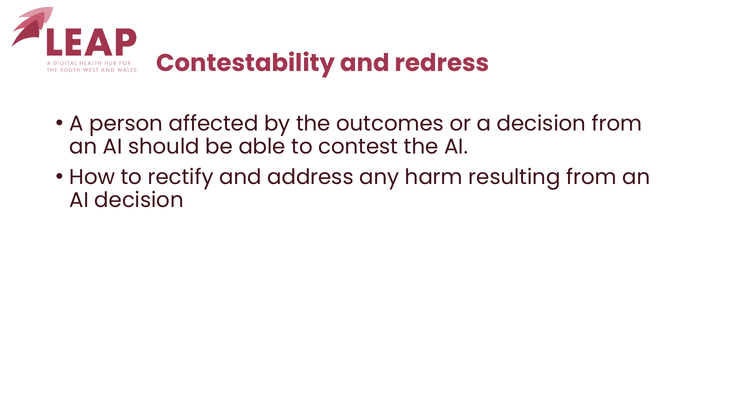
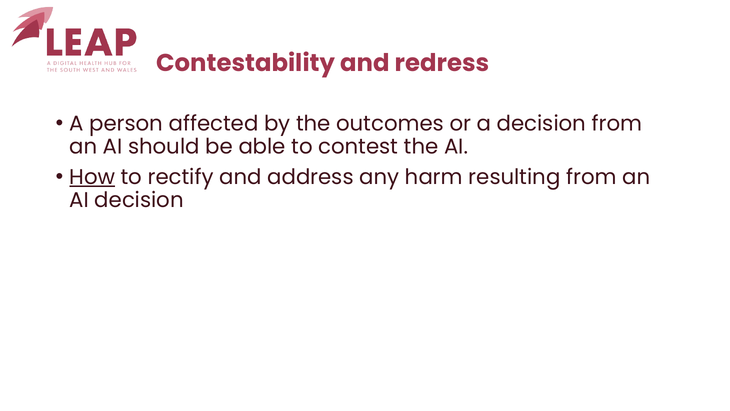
How underline: none -> present (92, 177)
